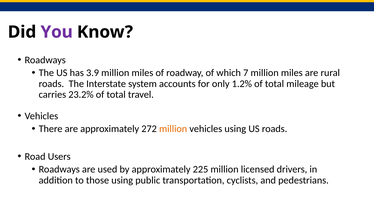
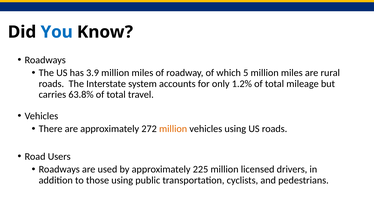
You colour: purple -> blue (57, 32)
7: 7 -> 5 (246, 73)
23.2%: 23.2% -> 63.8% (81, 95)
